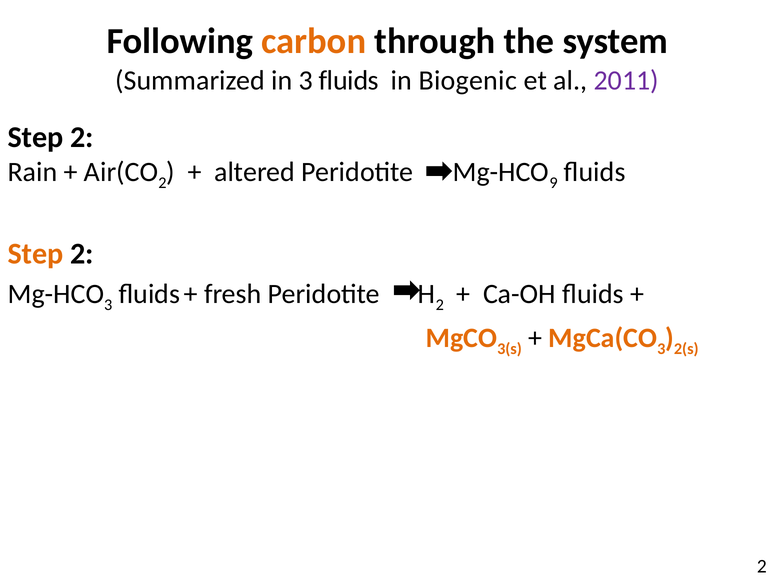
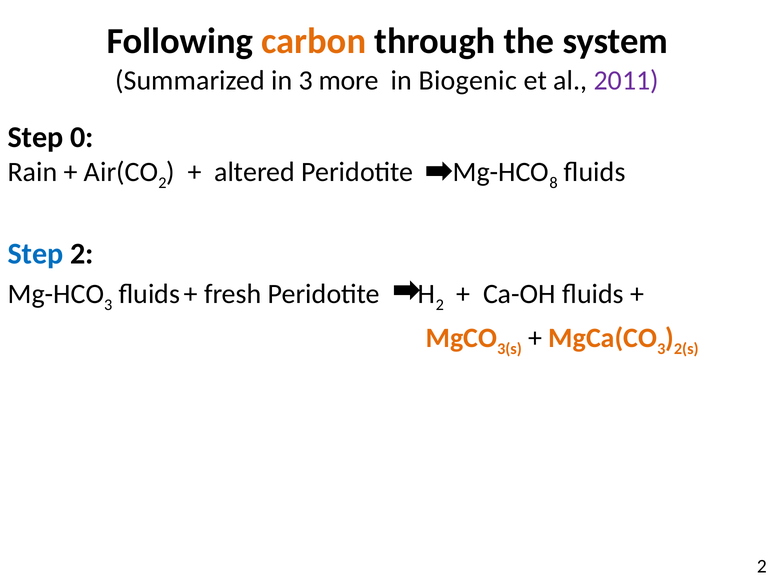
in 3 fluids: fluids -> more (349, 81)
2: 2 -> 0 (82, 138)
9: 9 -> 8 (554, 183)
Step colour: orange -> blue (36, 254)
